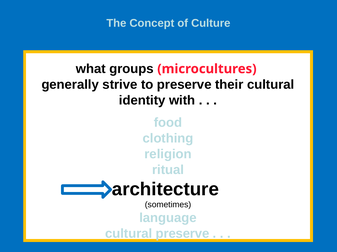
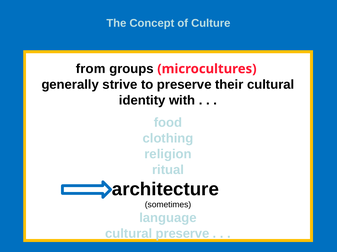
what: what -> from (91, 69)
